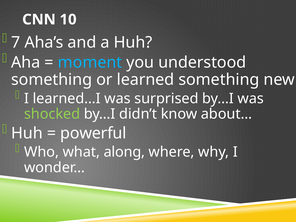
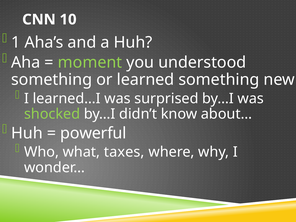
7: 7 -> 1 (16, 42)
moment colour: light blue -> light green (90, 62)
along: along -> taxes (124, 152)
